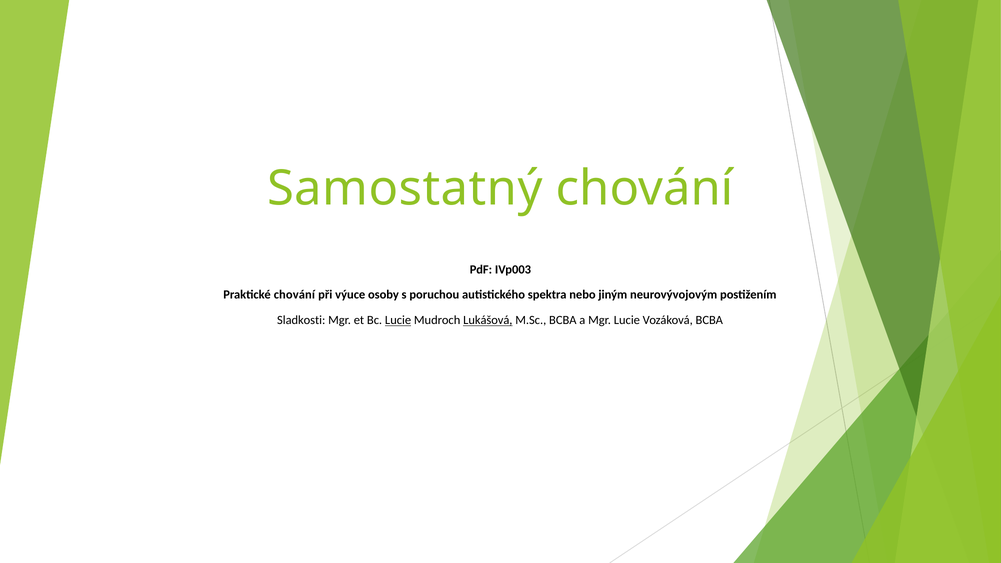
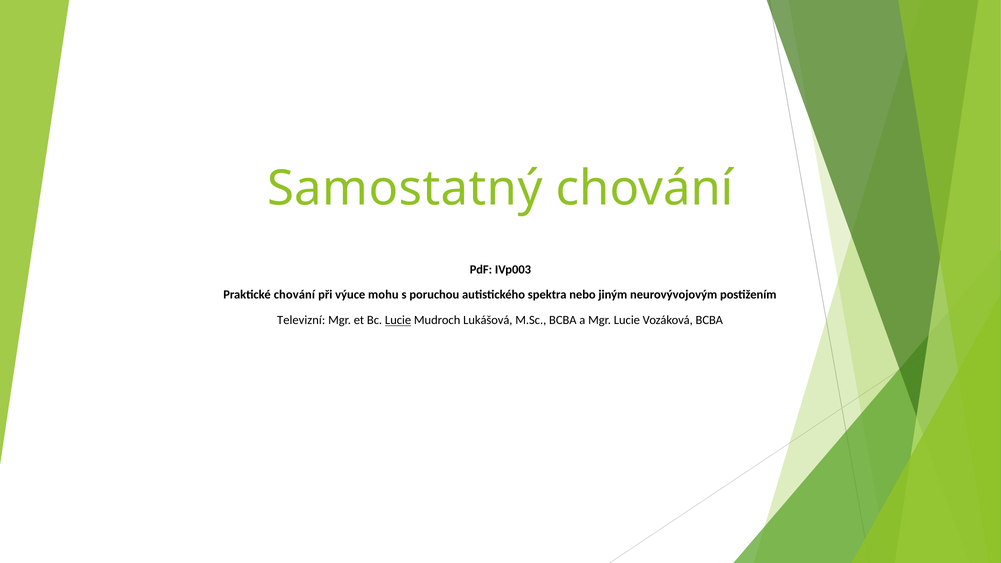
osoby: osoby -> mohu (383, 295)
Sladkosti: Sladkosti -> Televizní (301, 320)
Lukášová underline: present -> none (488, 320)
